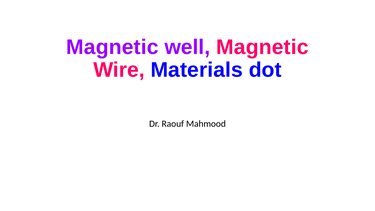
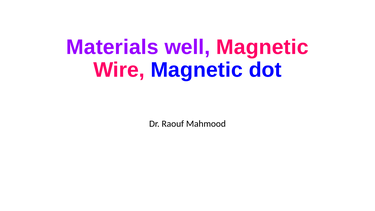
Magnetic: Magnetic -> Materials (112, 47)
Wire Materials: Materials -> Magnetic (197, 70)
